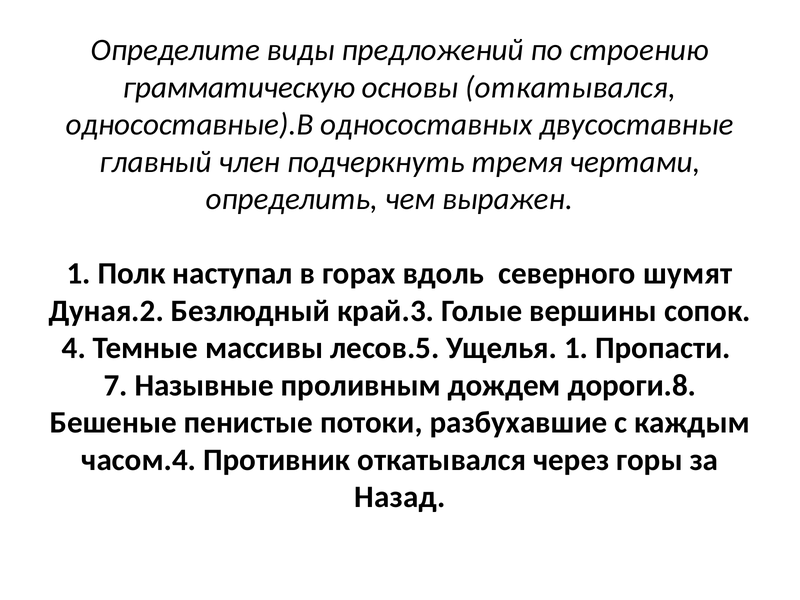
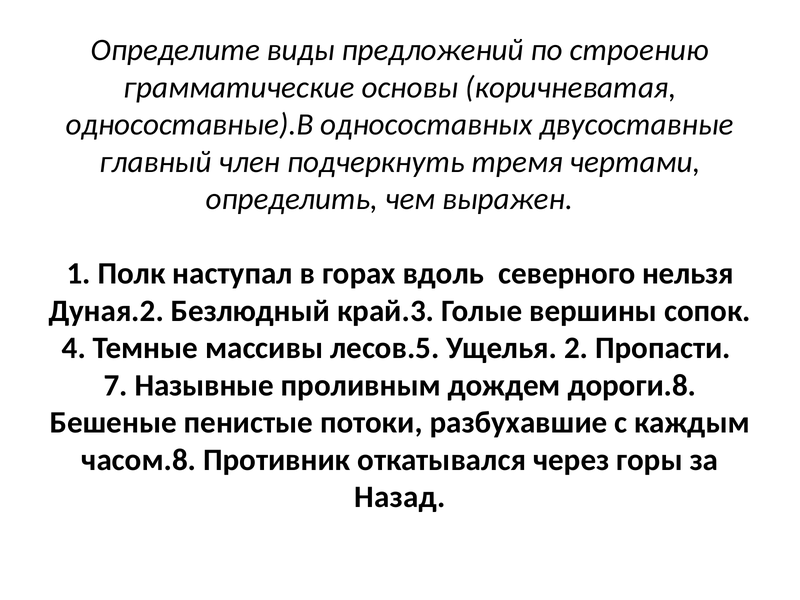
грамматическую: грамматическую -> грамматические (239, 87)
основы откатывался: откатывался -> коричневатая (571, 87)
шумят: шумят -> нельзя (688, 274)
Ущелья 1: 1 -> 2 (576, 348)
часом.4: часом.4 -> часом.8 (139, 460)
